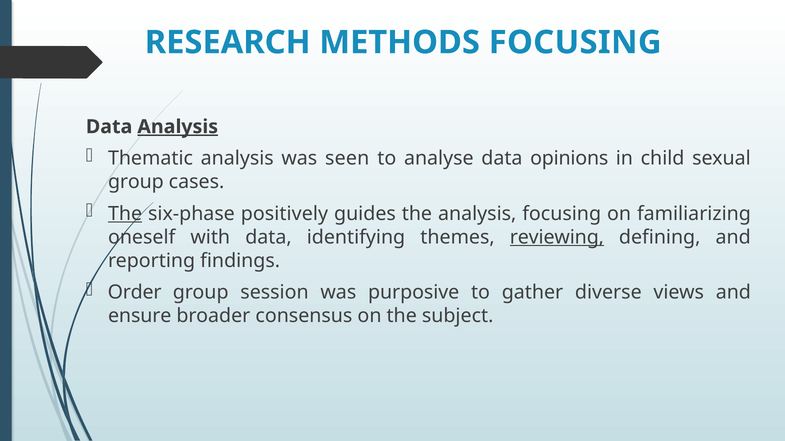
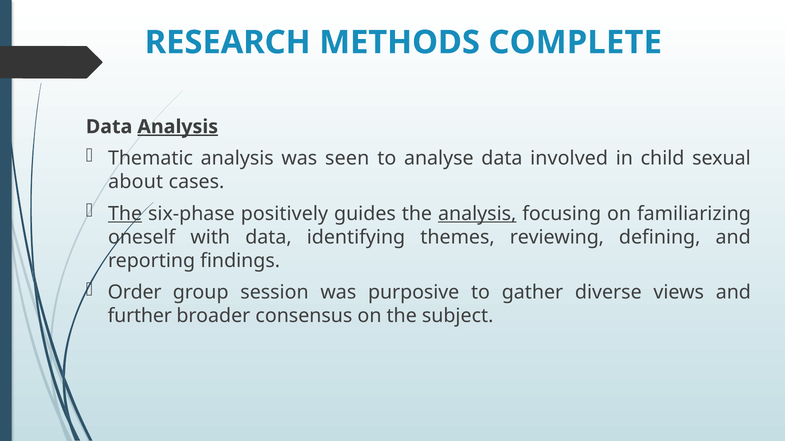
METHODS FOCUSING: FOCUSING -> COMPLETE (575, 42)
opinions: opinions -> involved (569, 159)
group: group -> about (136, 182)
analysis underline: none -> present (477, 214)
reviewing underline: present -> none (557, 237)
ensure: ensure -> further (140, 316)
